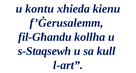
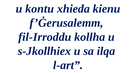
fil-Għandu: fil-Għandu -> fil-Irroddu (45, 37)
s-Staqsewh: s-Staqsewh -> s-Jkollhiex (44, 51)
kull: kull -> ilqa (106, 51)
